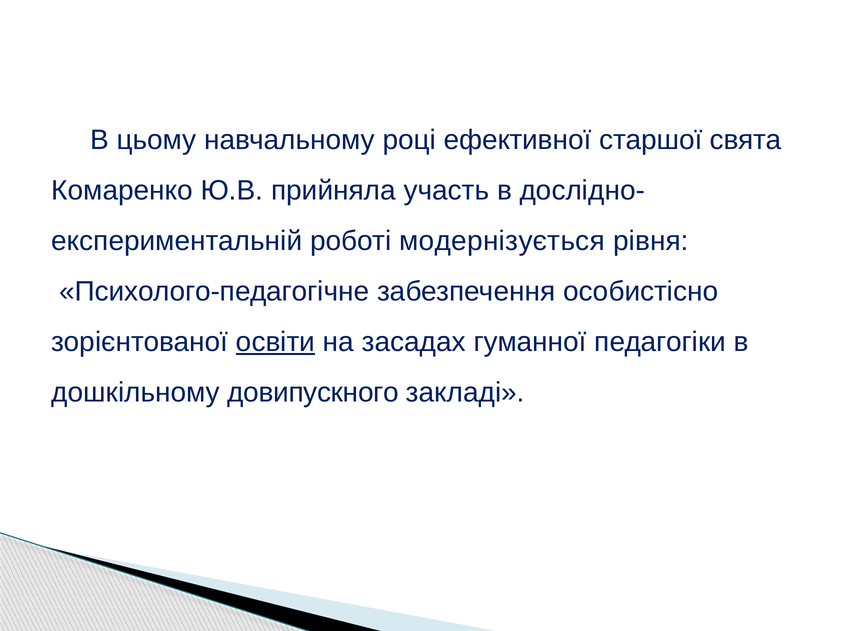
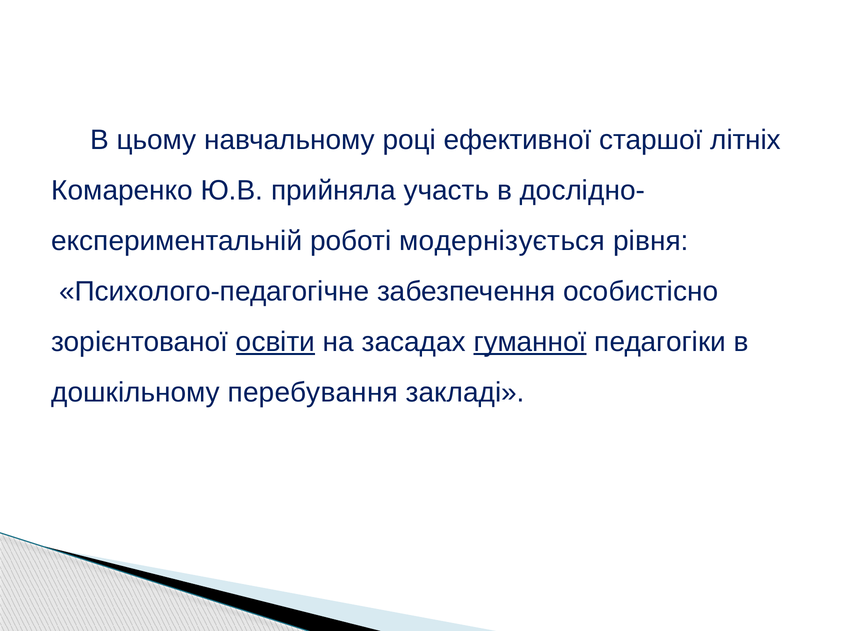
свята: свята -> літніх (746, 140)
гуманної underline: none -> present (530, 342)
довипускного: довипускного -> перебування (313, 392)
